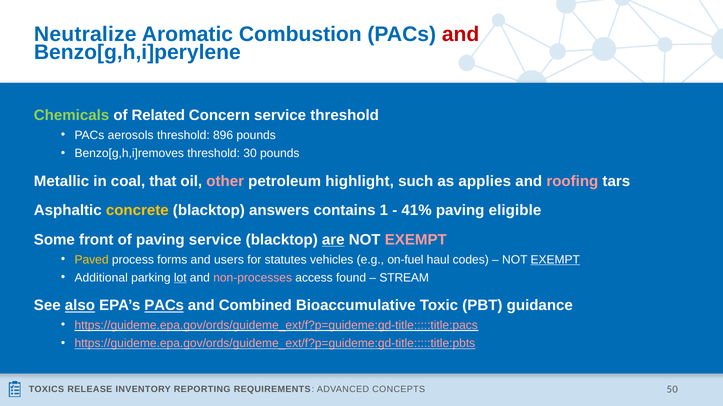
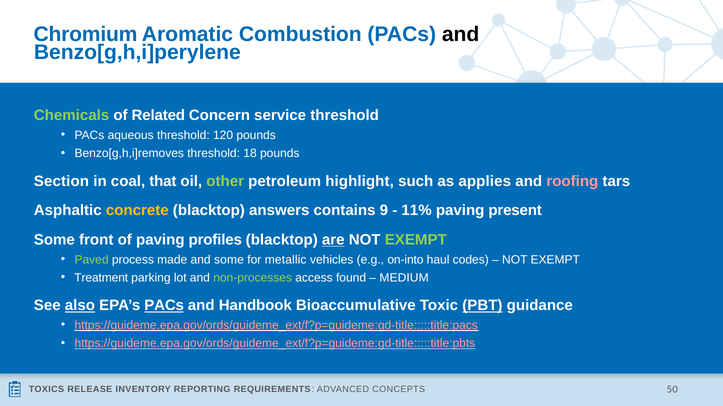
Neutralize: Neutralize -> Chromium (85, 34)
and colour: red -> black (461, 34)
aerosols: aerosols -> aqueous (131, 135)
896: 896 -> 120 (223, 135)
30: 30 -> 18 (250, 154)
Metallic: Metallic -> Section (61, 181)
other colour: pink -> light green (225, 181)
1: 1 -> 9 (384, 211)
41%: 41% -> 11% (417, 211)
eligible: eligible -> present (515, 211)
paving service: service -> profiles (215, 240)
EXEMPT colour: pink -> light green (416, 240)
Paved colour: yellow -> light green (92, 260)
forms: forms -> made (172, 260)
and users: users -> some (229, 260)
statutes: statutes -> metallic (286, 260)
on-fuel: on-fuel -> on-into (405, 260)
EXEMPT underline: present -> none (555, 260)
Additional: Additional -> Treatment (101, 278)
lot underline: present -> none (180, 278)
non-processes colour: pink -> light green (253, 278)
STREAM: STREAM -> MEDIUM (404, 278)
Combined: Combined -> Handbook (255, 306)
PBT underline: none -> present (482, 306)
